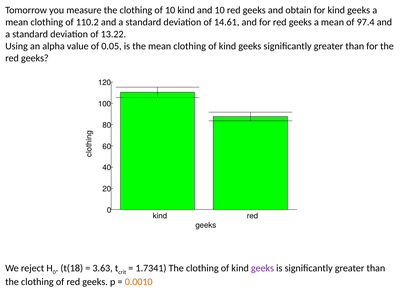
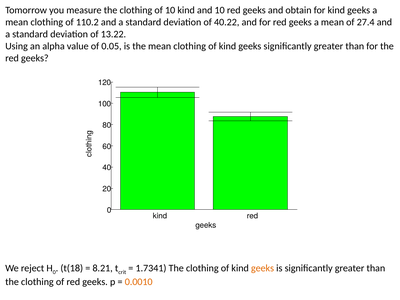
14.61: 14.61 -> 40.22 (227, 22)
97.4: 97.4 -> 27.4 (366, 22)
3.63: 3.63 -> 8.21 (103, 268)
geeks colour: purple -> orange (263, 268)
